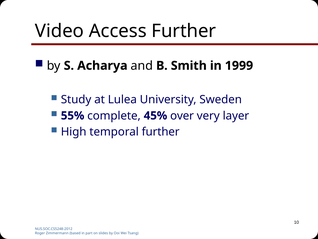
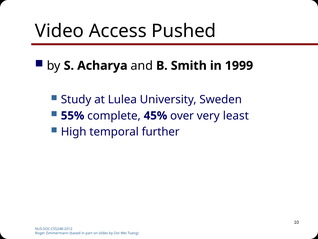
Access Further: Further -> Pushed (184, 31)
layer: layer -> least (236, 115)
